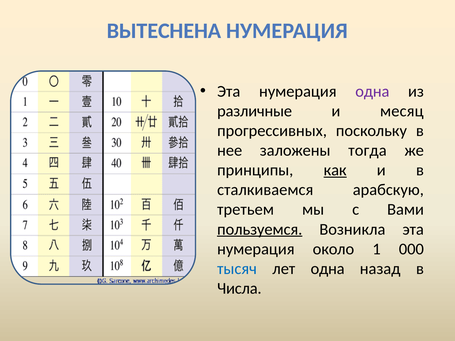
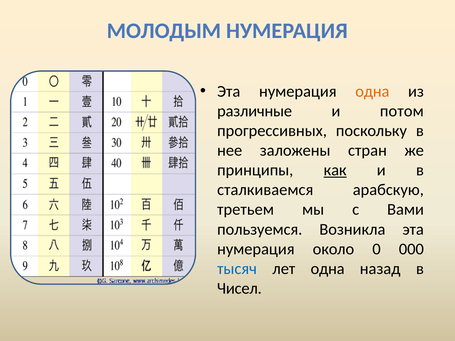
ВЫТЕСНЕНА: ВЫТЕСНЕНА -> МОЛОДЫМ (164, 31)
одна colour: purple -> orange (372, 91)
месяц: месяц -> потом (402, 111)
тогда: тогда -> стран (367, 151)
пользуемся underline: present -> none (260, 229)
1: 1 -> 0 (377, 249)
Числа: Числа -> Чисел (239, 289)
